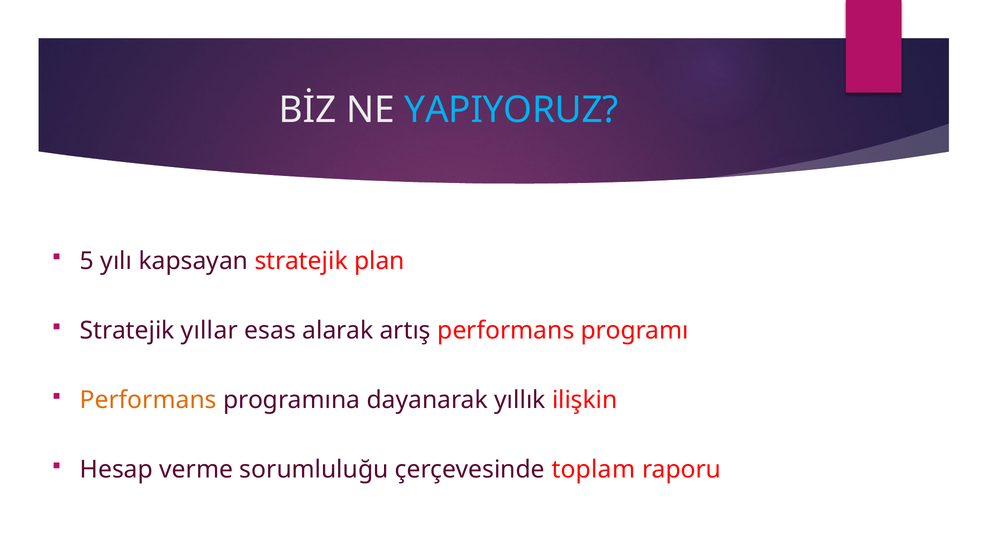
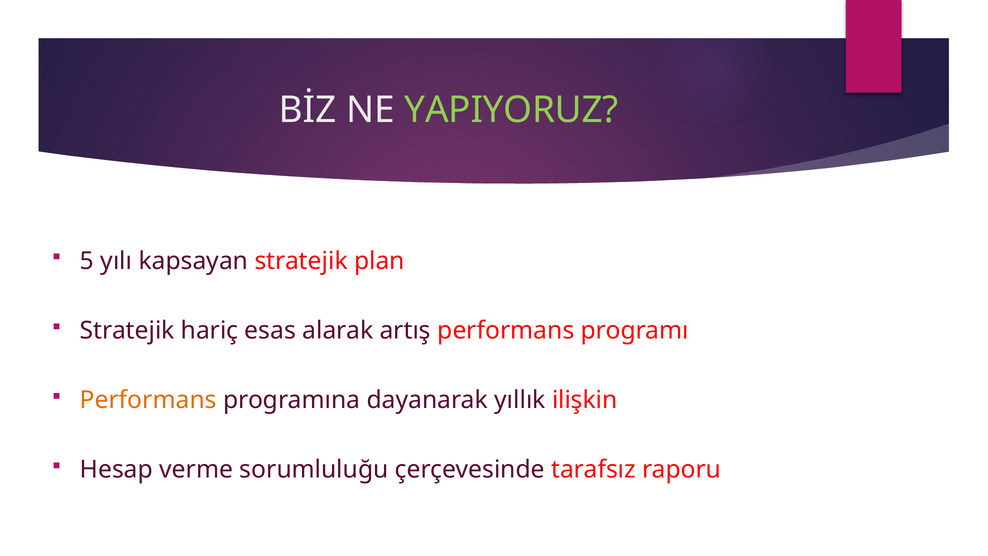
YAPIYORUZ colour: light blue -> light green (511, 110)
yıllar: yıllar -> hariç (210, 330)
toplam: toplam -> tarafsız (594, 470)
